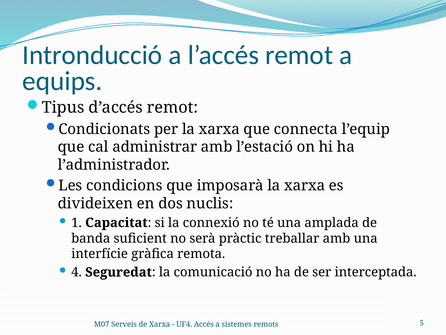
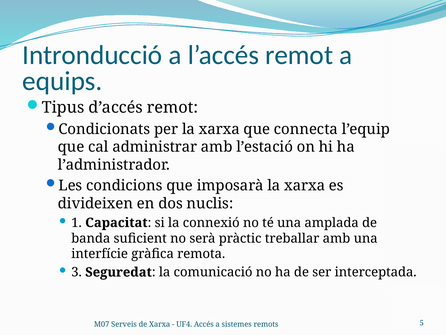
4: 4 -> 3 (77, 272)
